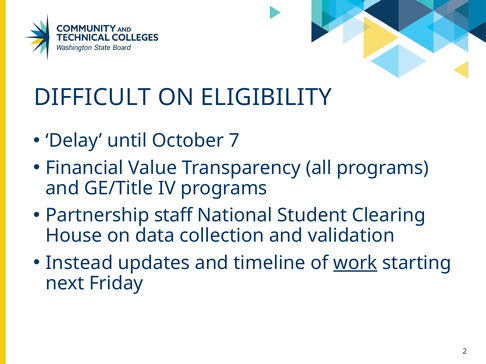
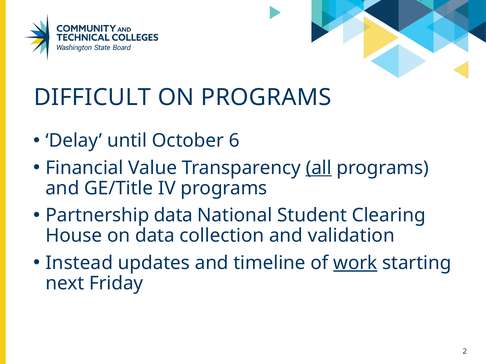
ON ELIGIBILITY: ELIGIBILITY -> PROGRAMS (266, 97)
7: 7 -> 6 (234, 141)
all underline: none -> present (319, 168)
Partnership staff: staff -> data (173, 216)
